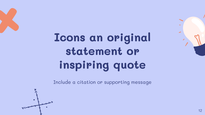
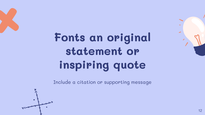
Icons: Icons -> Fonts (70, 38)
